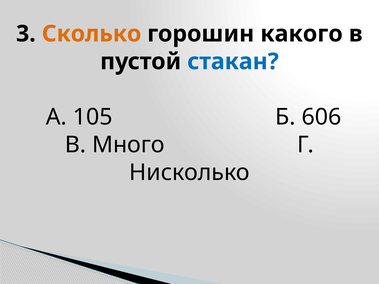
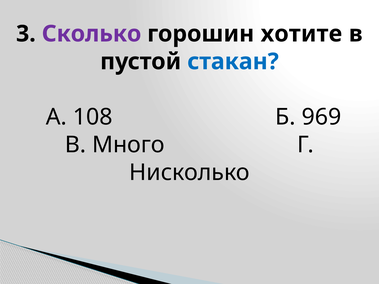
Сколько colour: orange -> purple (92, 34)
какого: какого -> хотите (301, 34)
105: 105 -> 108 (93, 117)
606: 606 -> 969 (321, 117)
